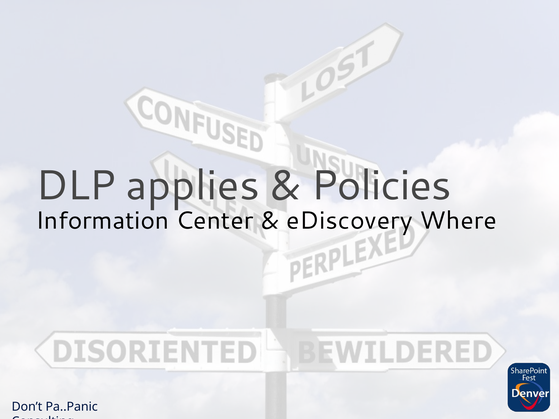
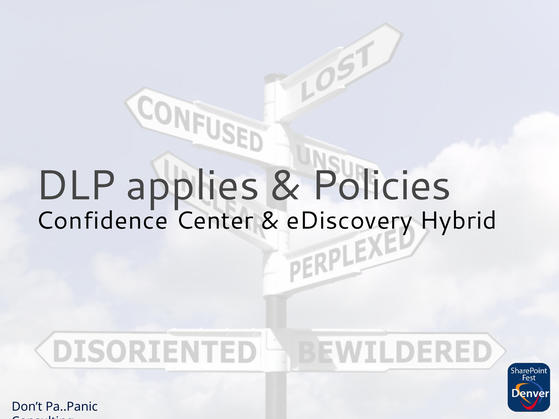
Information: Information -> Confidence (102, 221)
Where: Where -> Hybrid (458, 221)
